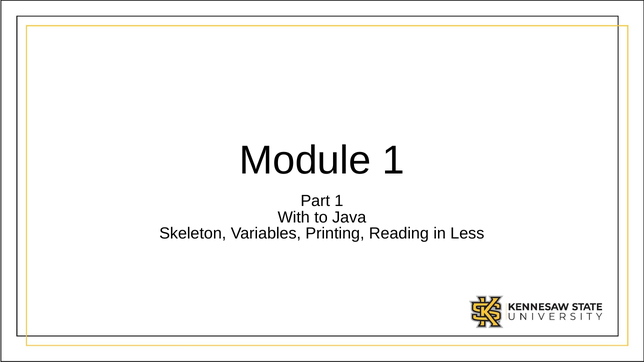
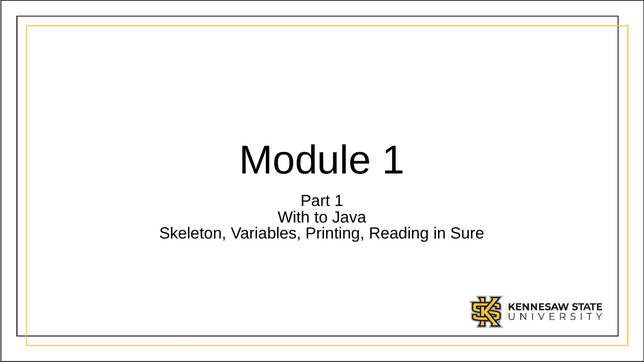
Less: Less -> Sure (467, 234)
